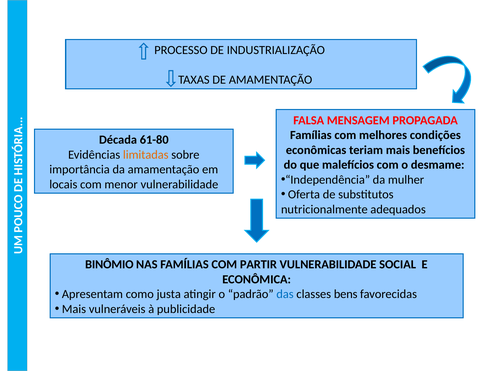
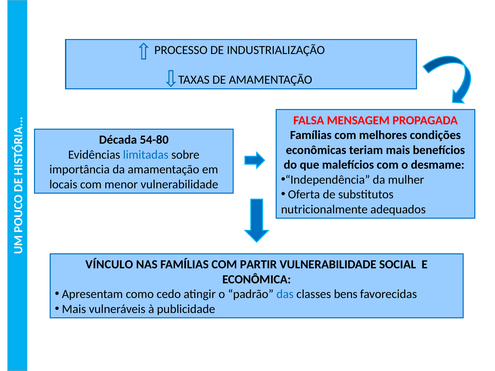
61-80: 61-80 -> 54-80 (154, 140)
limitadas colour: orange -> blue (146, 155)
BINÔMIO: BINÔMIO -> VÍNCULO (109, 265)
justa: justa -> cedo (169, 294)
